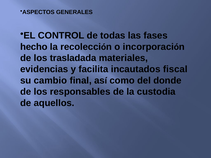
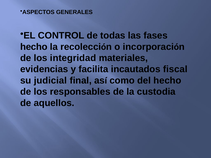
trasladada: trasladada -> integridad (73, 58)
cambio: cambio -> judicial (50, 81)
del donde: donde -> hecho (167, 81)
